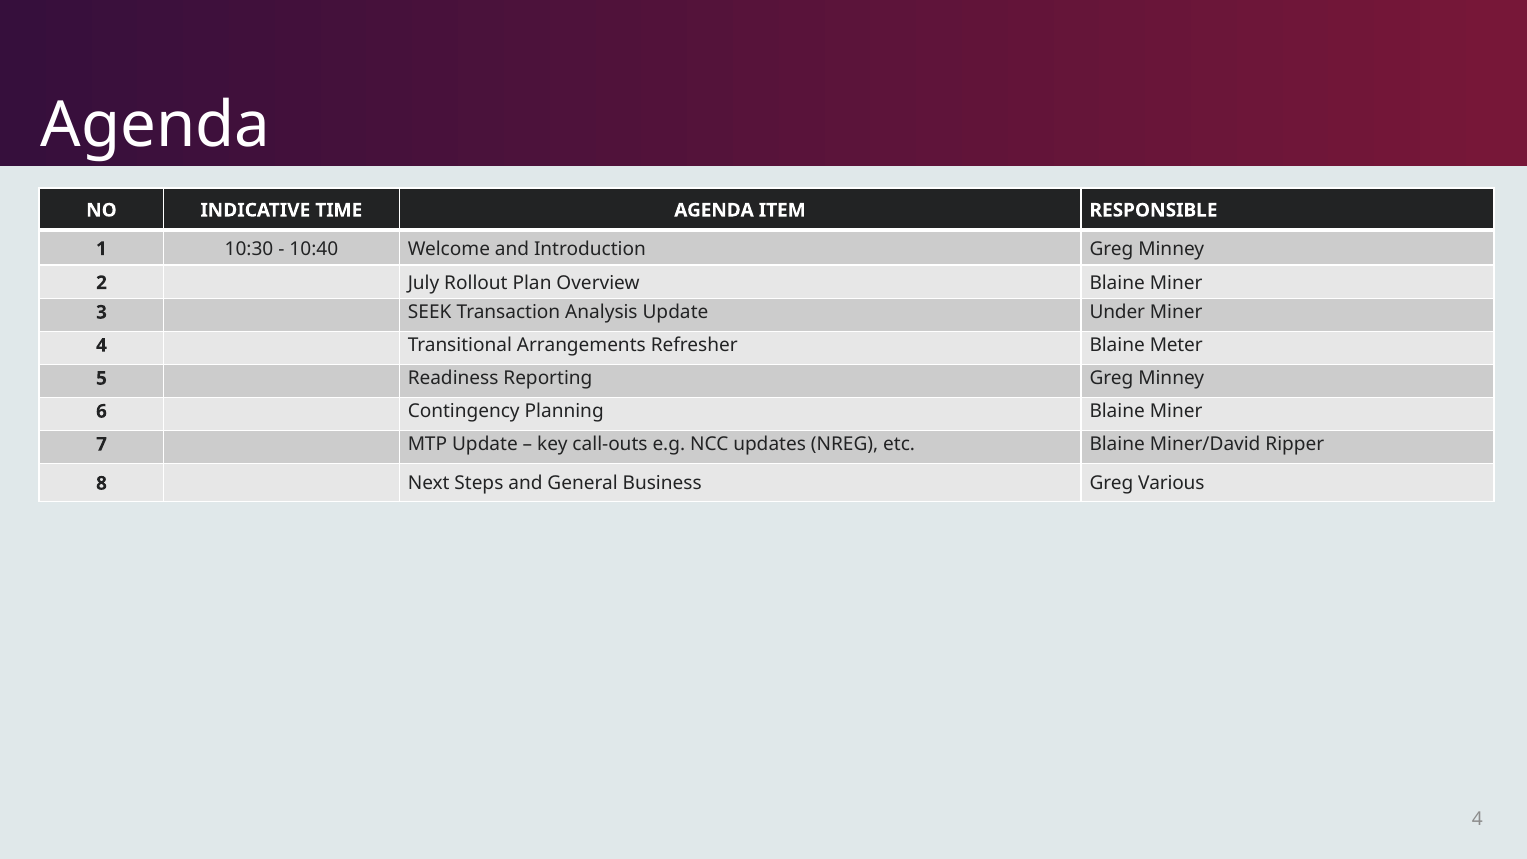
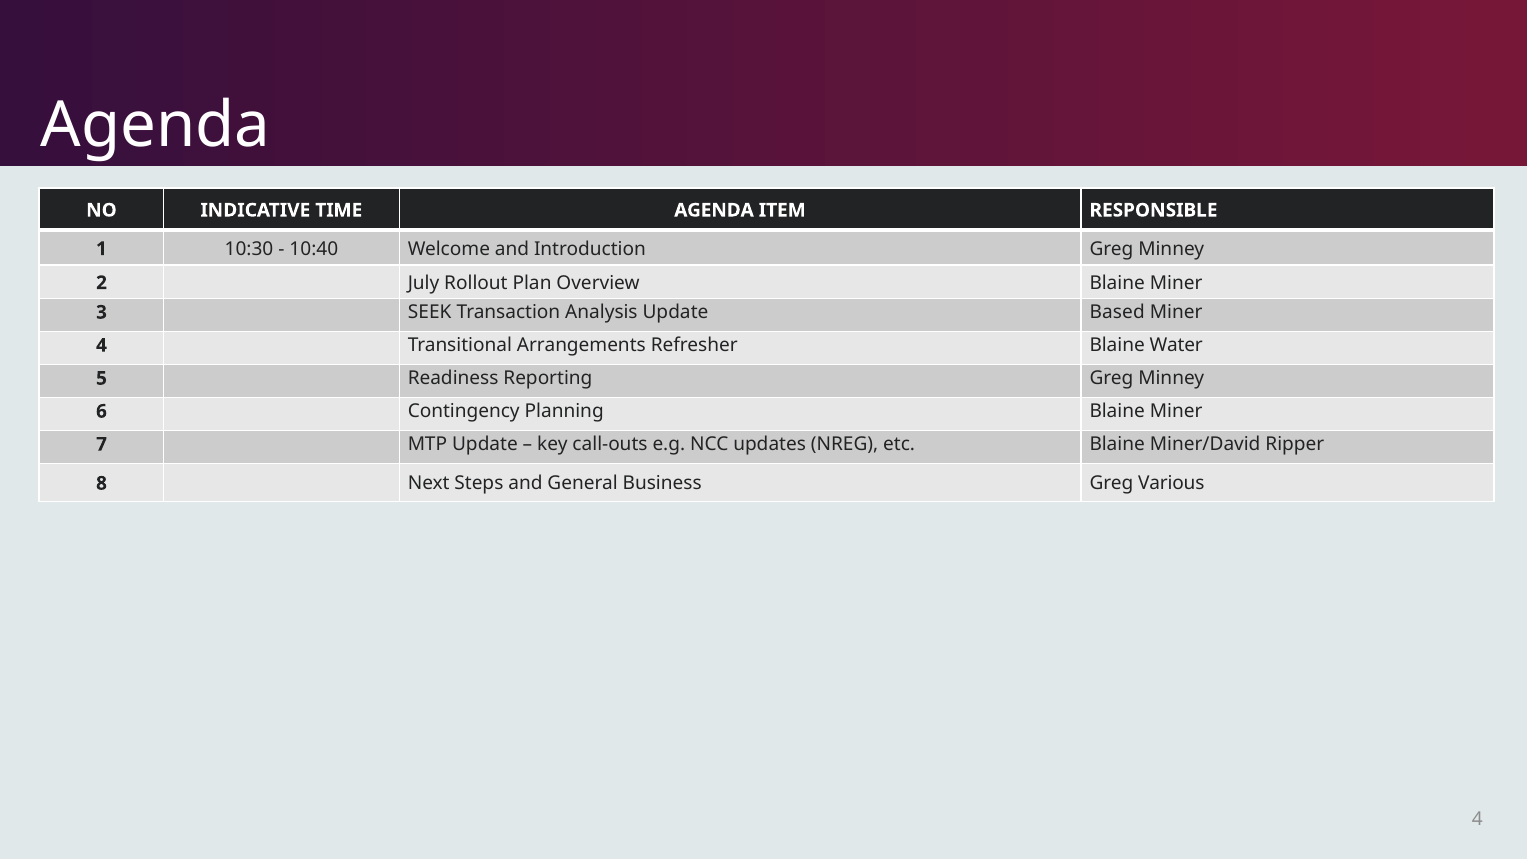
Under: Under -> Based (1117, 312)
Meter: Meter -> Water (1176, 345)
